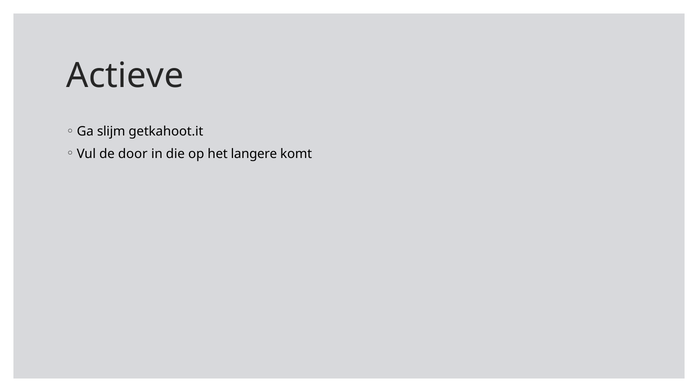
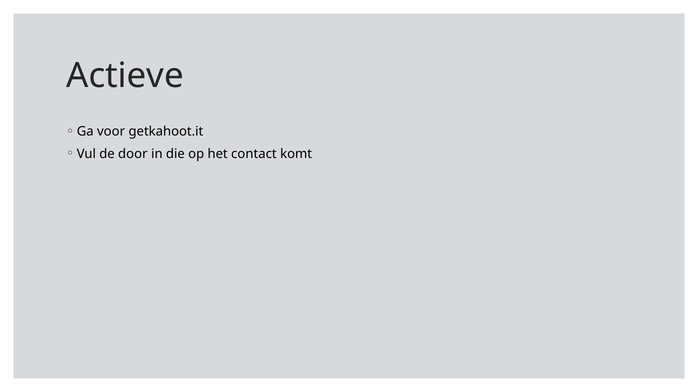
slijm: slijm -> voor (111, 132)
langere: langere -> contact (254, 154)
